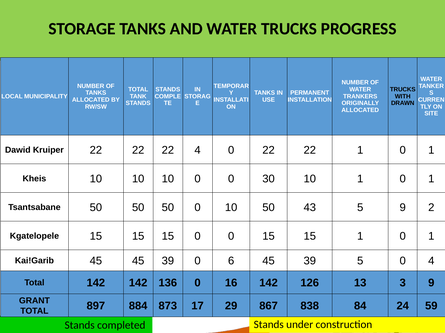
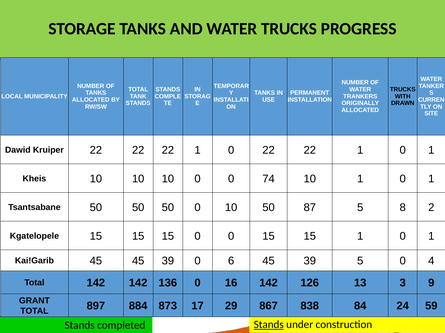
22 22 22 4: 4 -> 1 (198, 150)
30: 30 -> 74 (269, 179)
43: 43 -> 87 (310, 208)
5 9: 9 -> 8 (403, 208)
Stands underline: none -> present (269, 325)
